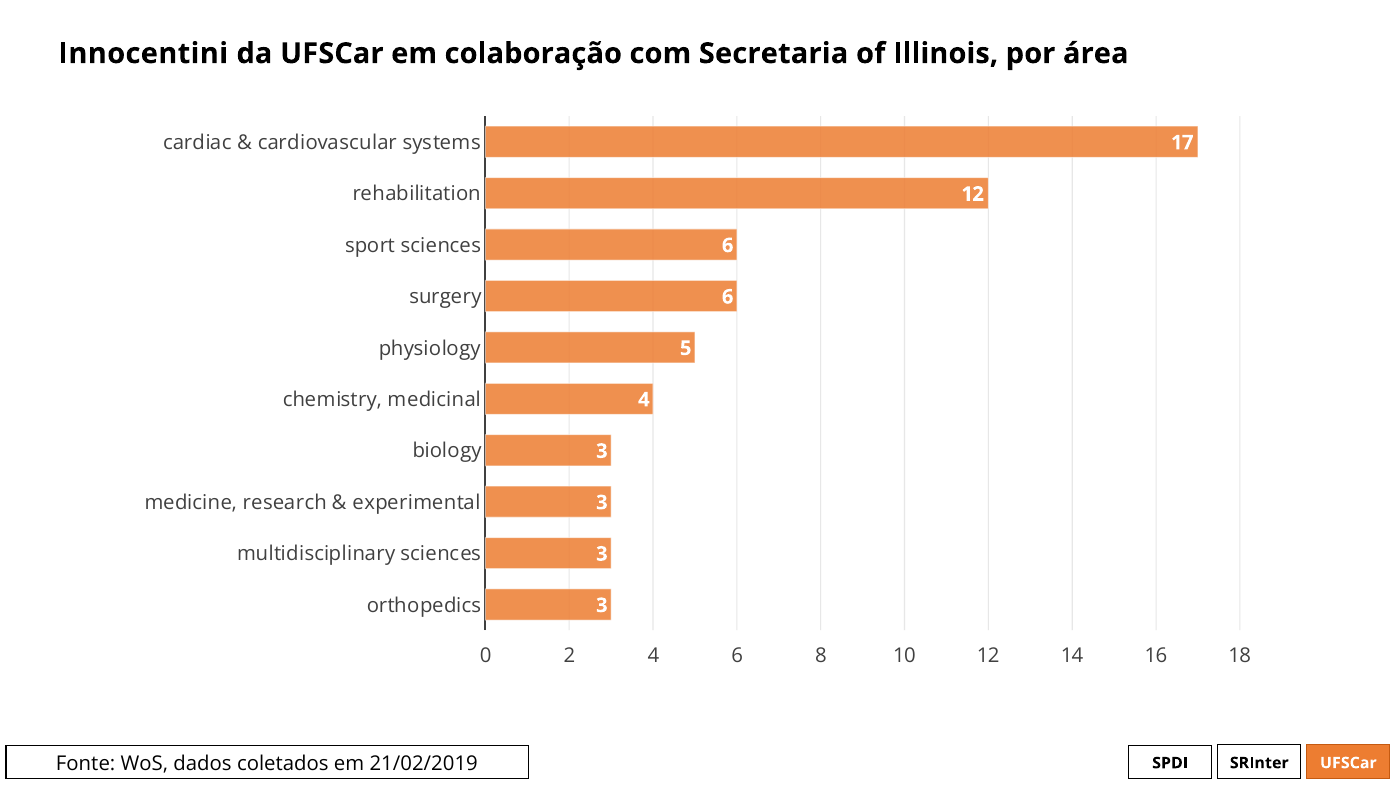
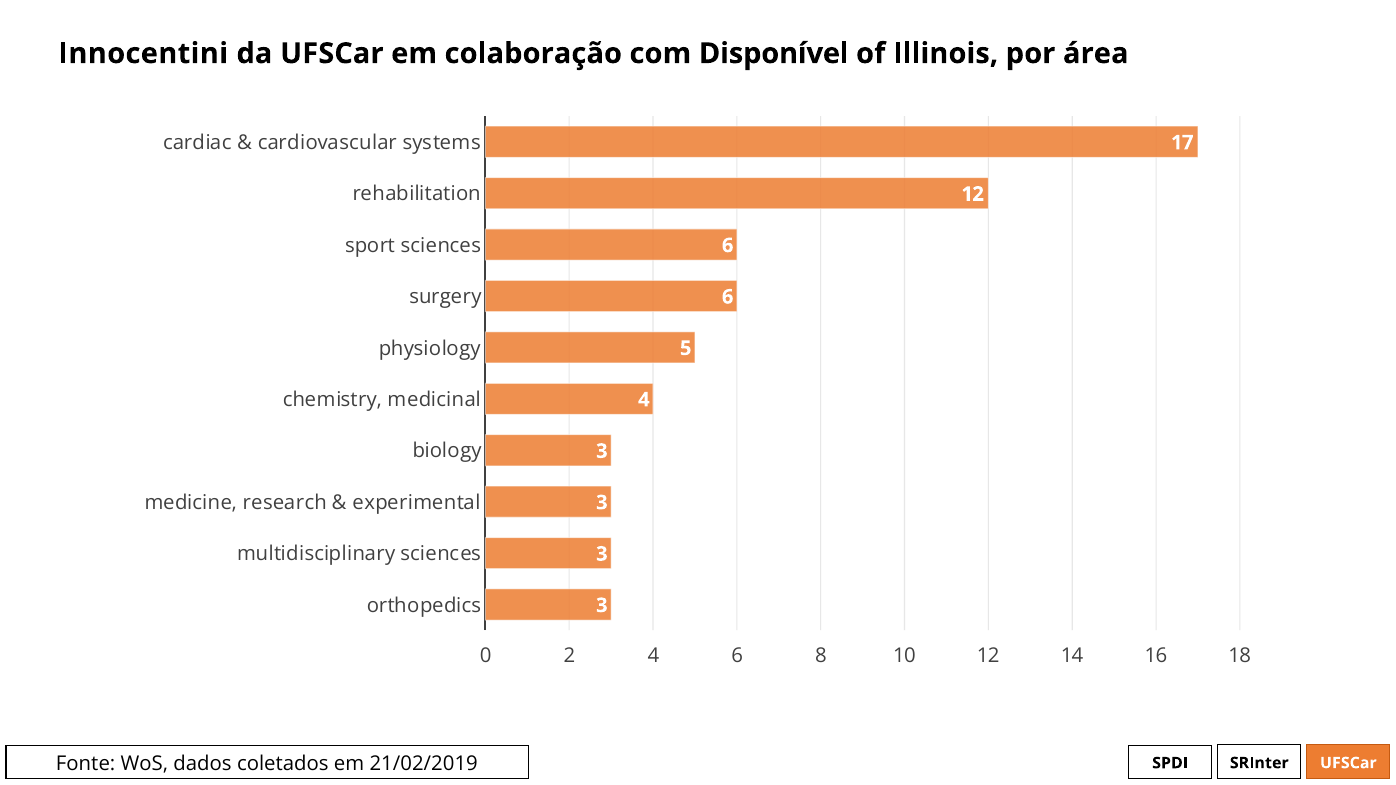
Secretaria: Secretaria -> Disponível (774, 54)
